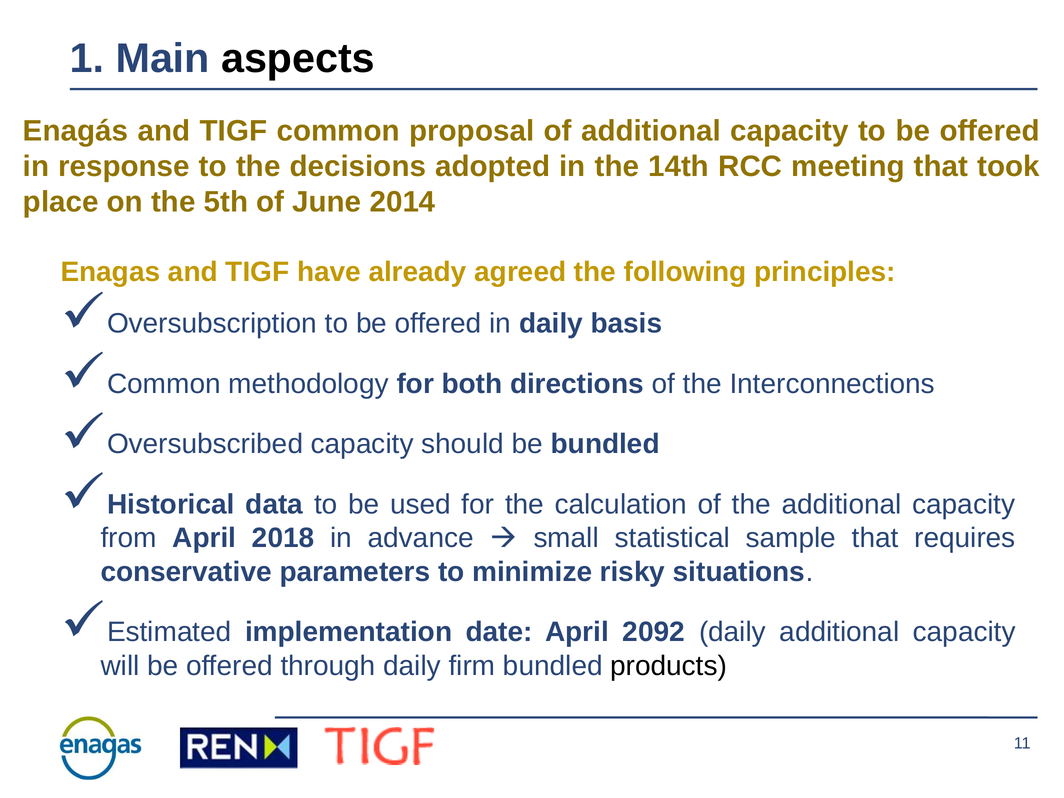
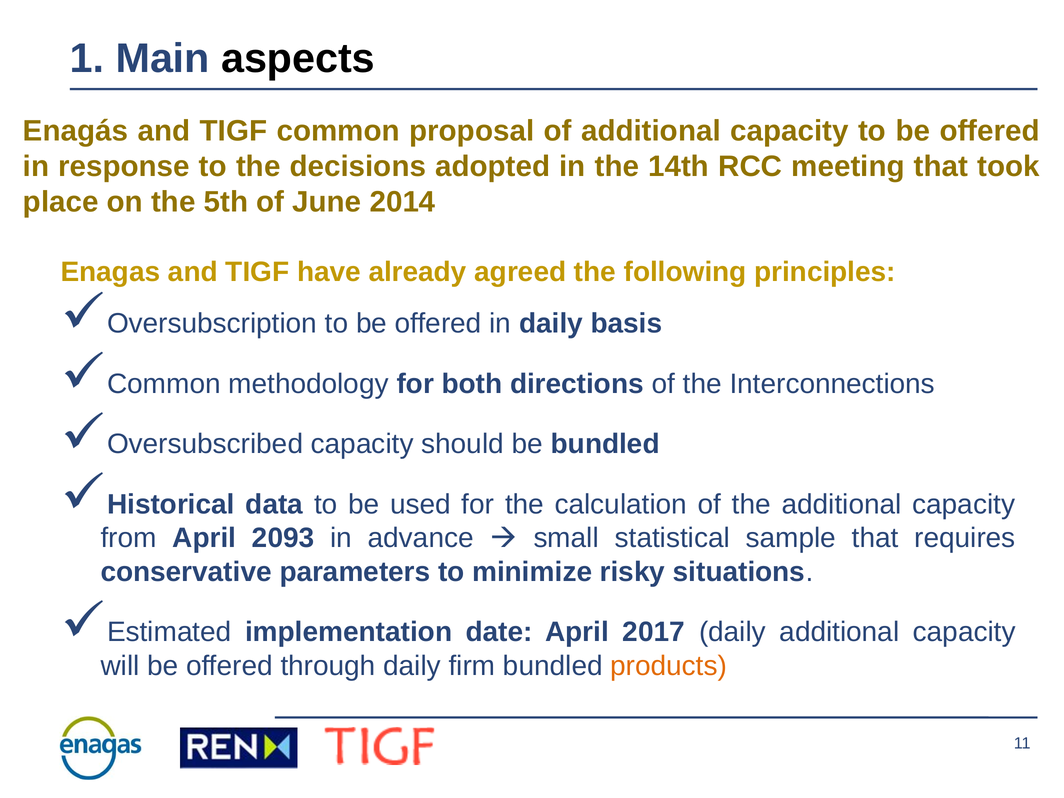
2018: 2018 -> 2093 (283, 538)
2092: 2092 -> 2017 (654, 632)
products colour: black -> orange (669, 666)
